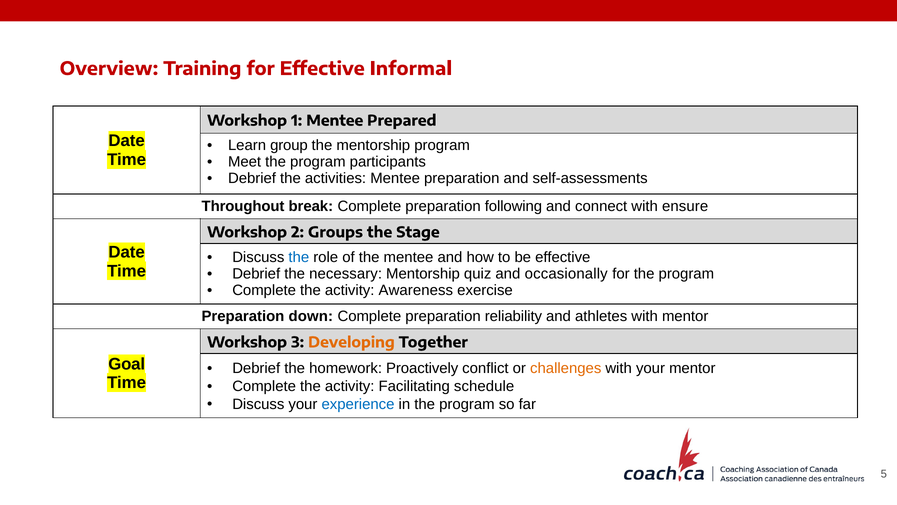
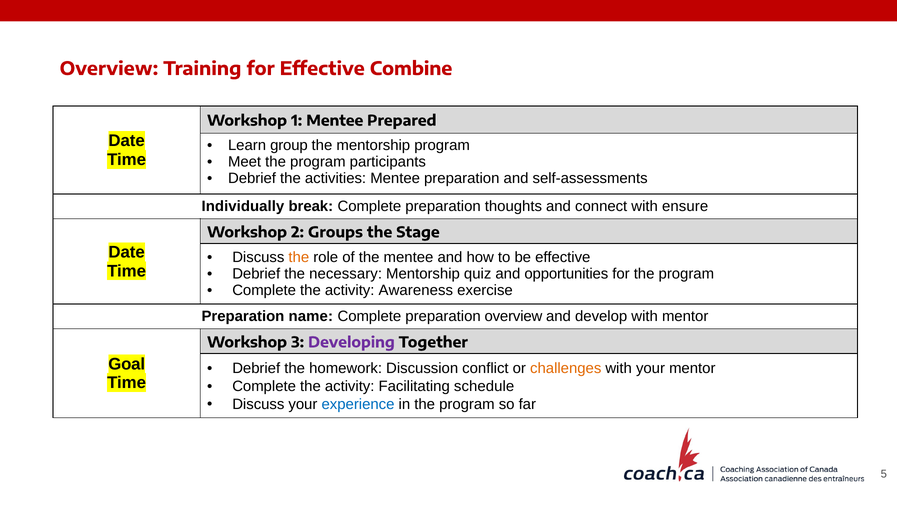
Informal: Informal -> Combine (411, 69)
Throughout: Throughout -> Individually (243, 206)
following: following -> thoughts (513, 206)
the colour: blue -> orange (299, 257)
occasionally: occasionally -> opportunities (566, 274)
down: down -> name (311, 316)
preparation reliability: reliability -> overview (513, 316)
athletes: athletes -> develop (601, 316)
Developing colour: orange -> purple (351, 342)
Proactively: Proactively -> Discussion (422, 368)
